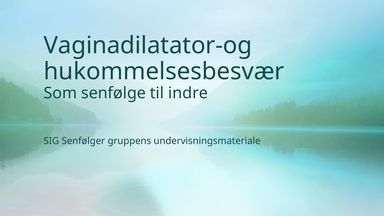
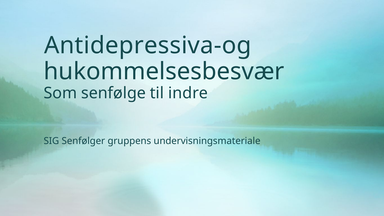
Vaginadilatator-og: Vaginadilatator-og -> Antidepressiva-og (148, 45)
